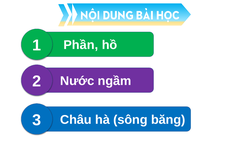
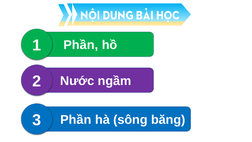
3 Châu: Châu -> Phần (76, 120)
